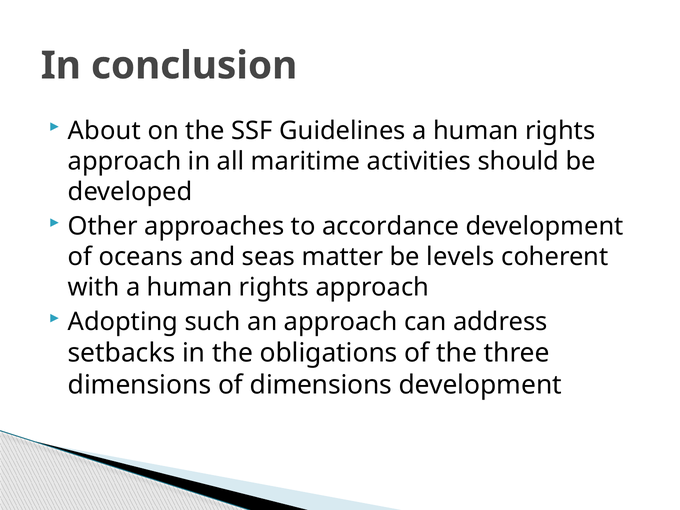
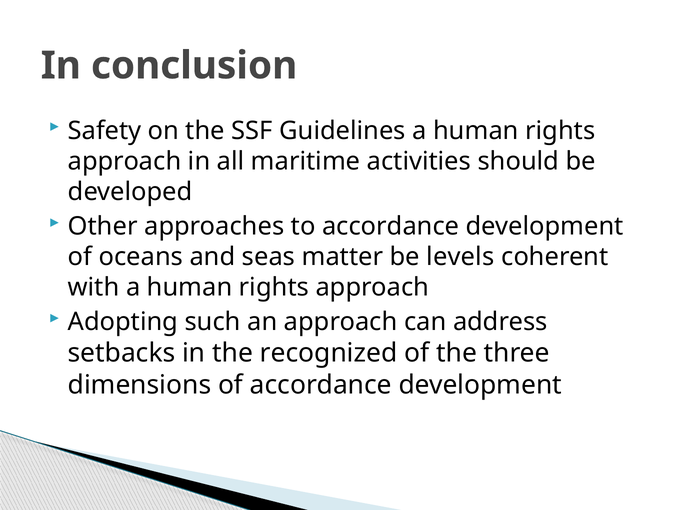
About: About -> Safety (105, 131)
obligations: obligations -> recognized (329, 353)
of dimensions: dimensions -> accordance (321, 385)
